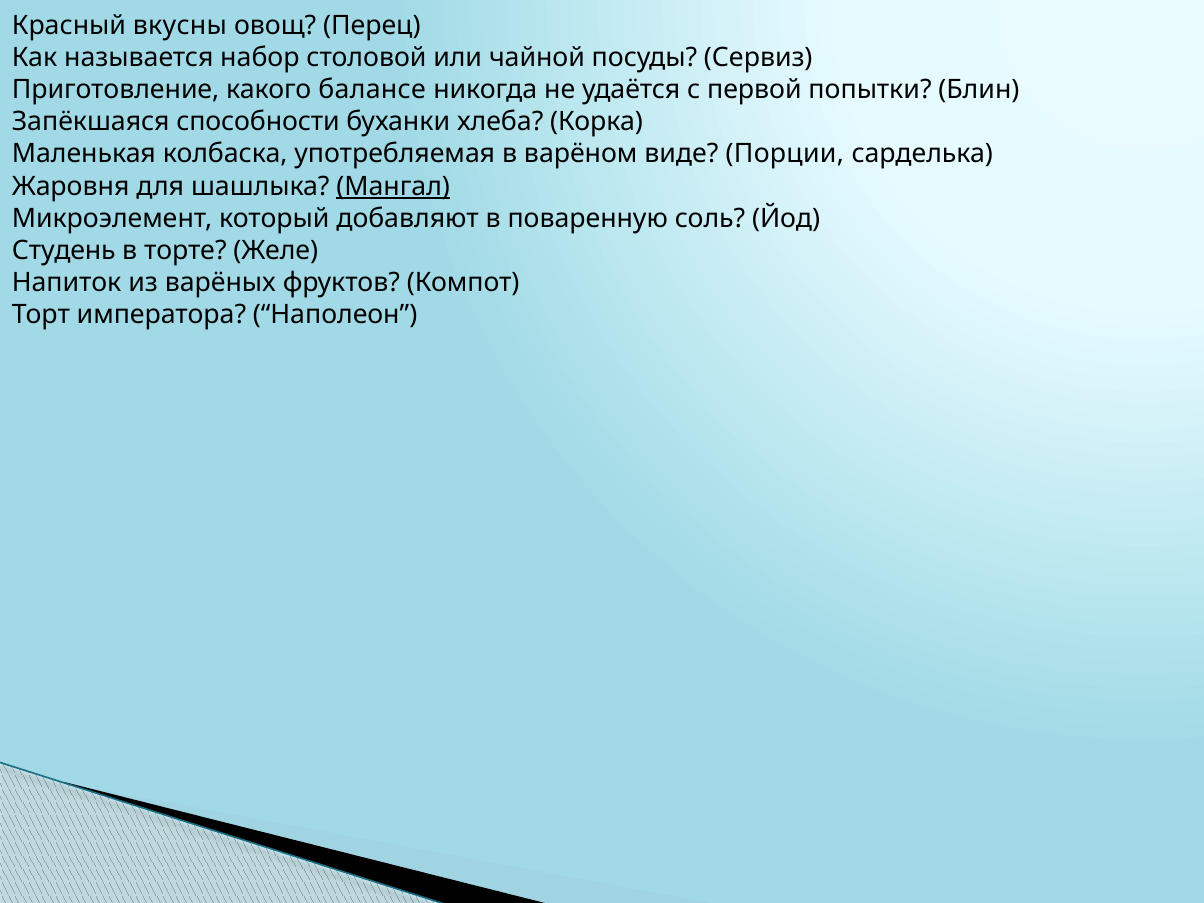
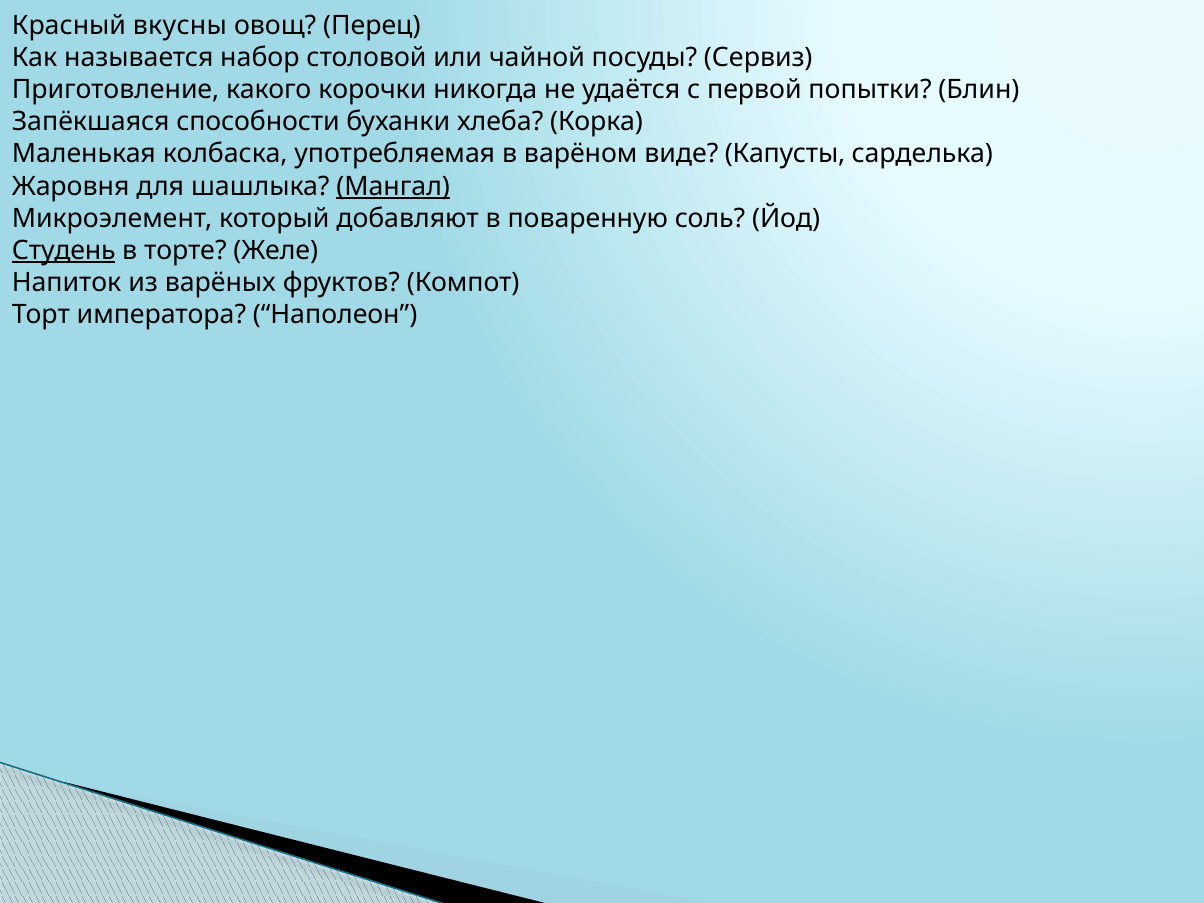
балансе: балансе -> корочки (372, 90)
Порции: Порции -> Капусты (785, 154)
Студень underline: none -> present (64, 250)
